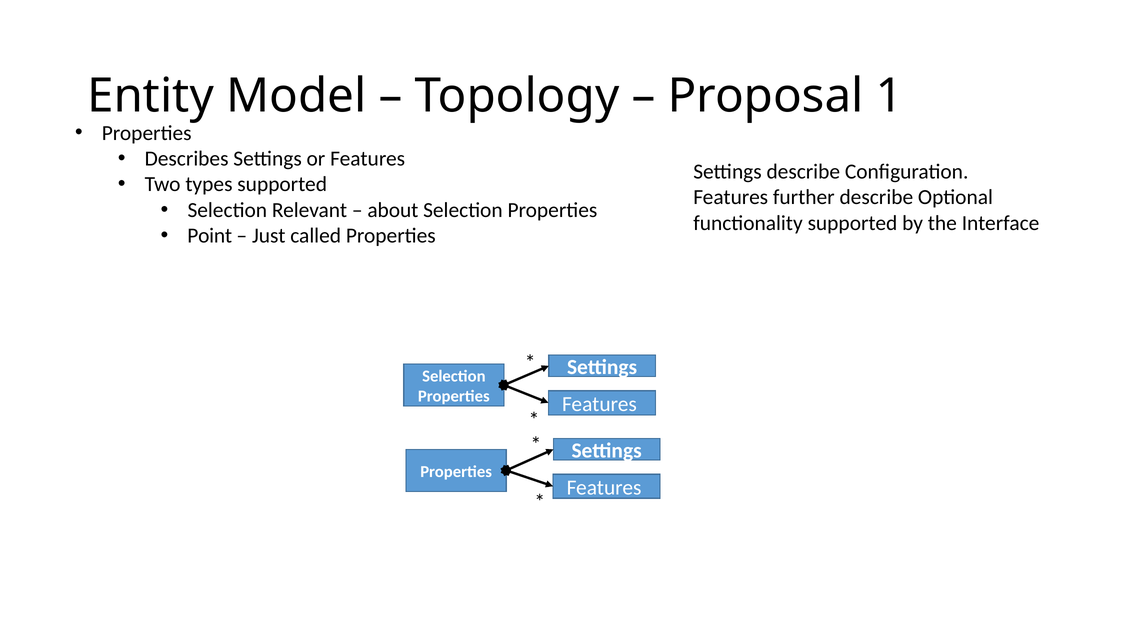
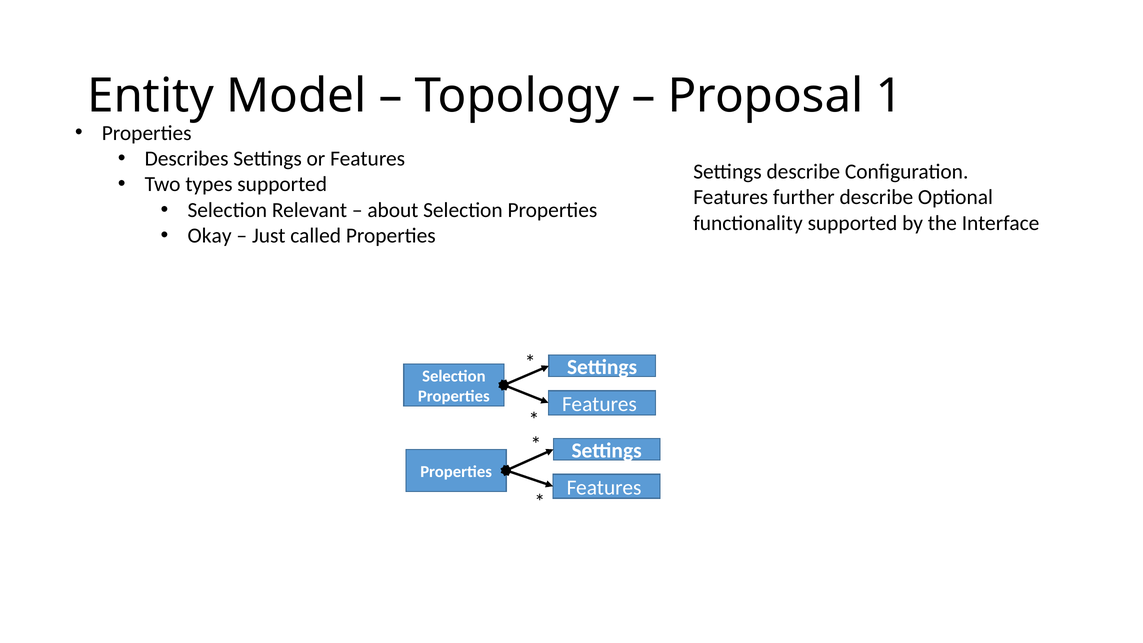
Point: Point -> Okay (210, 236)
